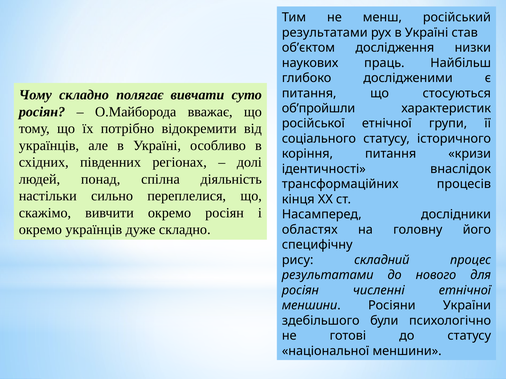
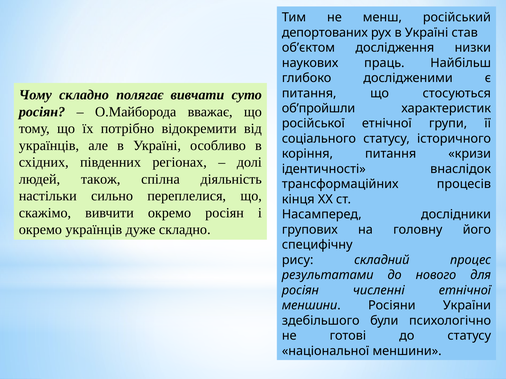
результатами: результатами -> депортованих (325, 33)
понад: понад -> також (101, 179)
областях: областях -> групових (310, 230)
